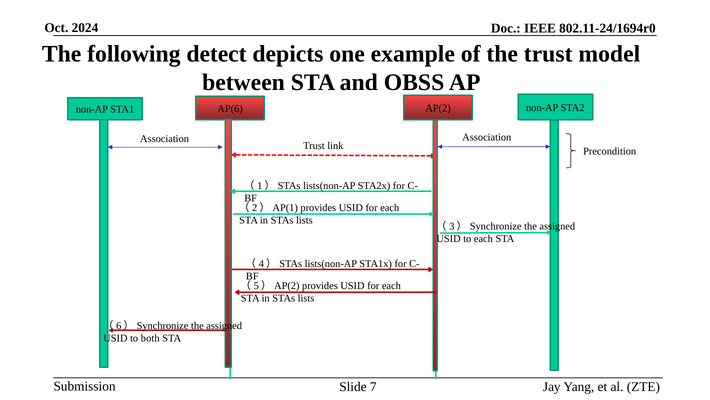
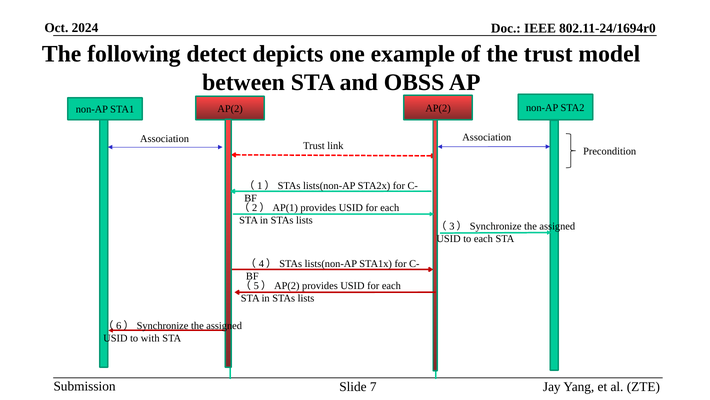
AP(6: AP(6 -> AP(2 (230, 109)
both: both -> with (150, 338)
